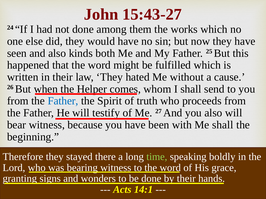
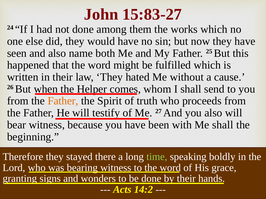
15:43-27: 15:43-27 -> 15:83-27 (152, 14)
kinds: kinds -> name (81, 53)
Father colour: blue -> orange (63, 101)
14:1: 14:1 -> 14:2 (143, 190)
